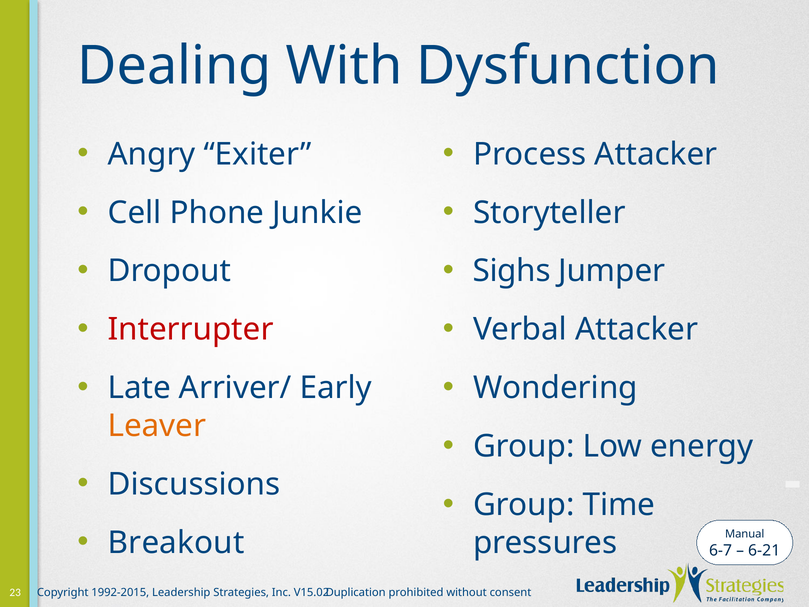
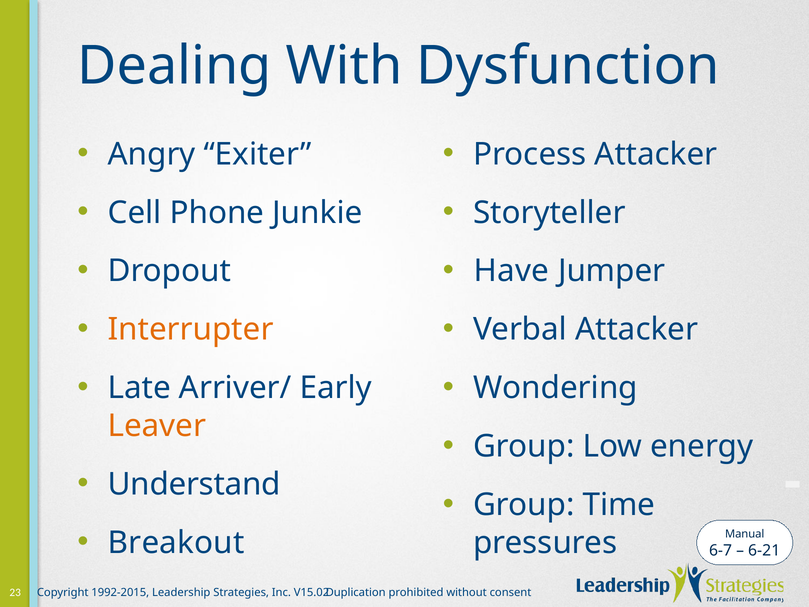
Sighs: Sighs -> Have (511, 271)
Interrupter colour: red -> orange (191, 329)
Discussions: Discussions -> Understand (194, 484)
